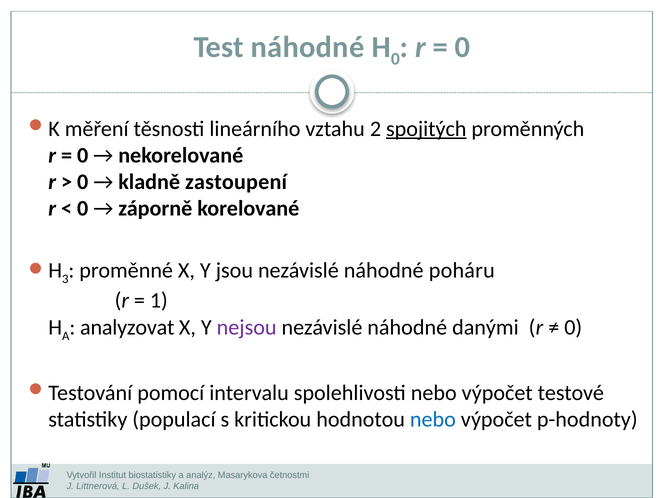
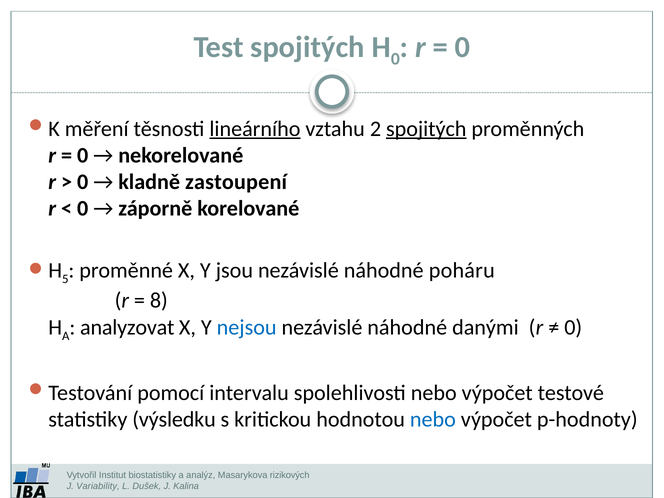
Test náhodné: náhodné -> spojitých (308, 47)
lineárního underline: none -> present (255, 129)
3: 3 -> 5 (65, 279)
1: 1 -> 8 (159, 301)
nejsou colour: purple -> blue (247, 327)
populací: populací -> výsledku (174, 419)
četnostmi: četnostmi -> rizikových (290, 475)
Littnerová: Littnerová -> Variability (98, 486)
